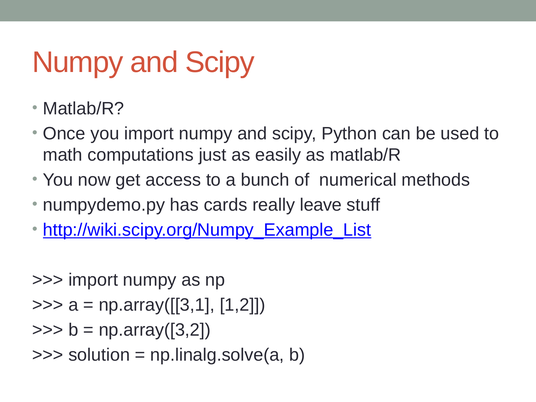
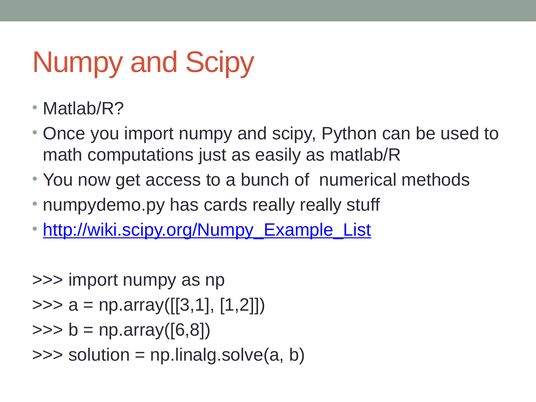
really leave: leave -> really (321, 205)
np.array([3,2: np.array([3,2 -> np.array([6,8 (155, 330)
